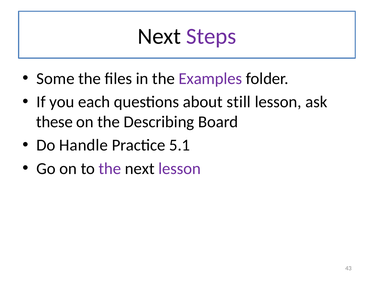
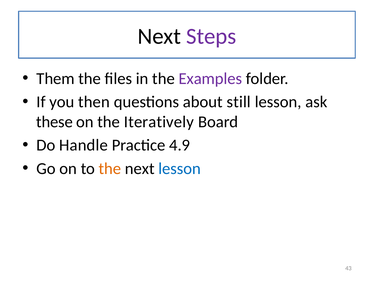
Some: Some -> Them (56, 78)
each: each -> then (94, 102)
Describing: Describing -> Iteratively (159, 122)
5.1: 5.1 -> 4.9 (180, 145)
the colour: purple -> orange (110, 168)
lesson colour: purple -> blue (180, 168)
